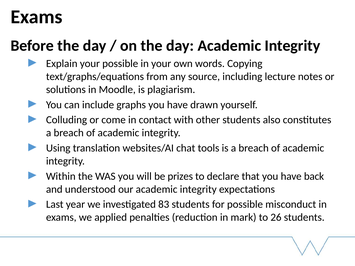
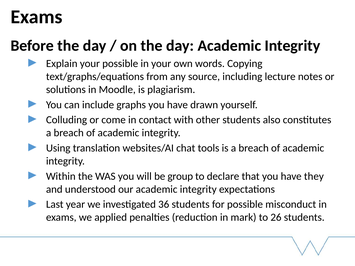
prizes: prizes -> group (180, 176)
back: back -> they (314, 176)
83: 83 -> 36 (164, 205)
